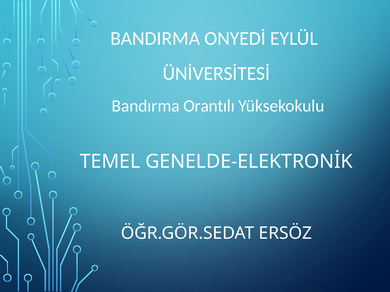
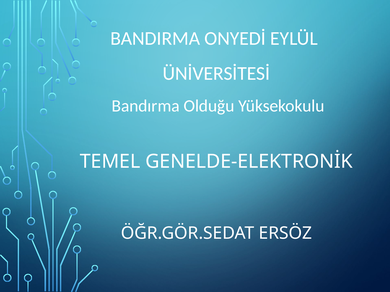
Orantılı: Orantılı -> Olduğu (209, 106)
